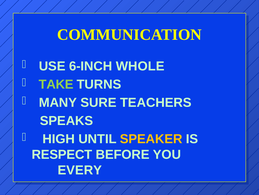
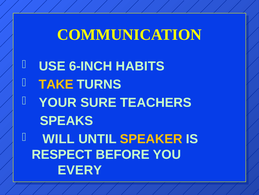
WHOLE: WHOLE -> HABITS (140, 66)
TAKE colour: light green -> yellow (56, 84)
MANY: MANY -> YOUR (58, 102)
HIGH: HIGH -> WILL (59, 139)
